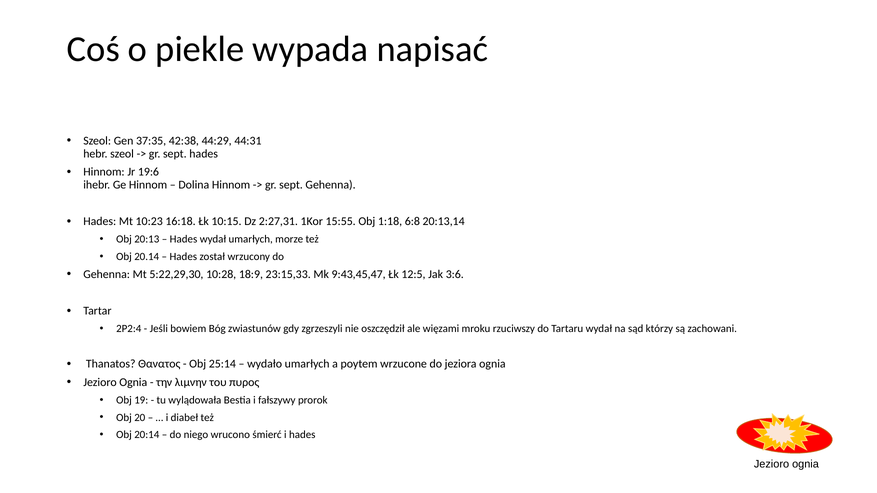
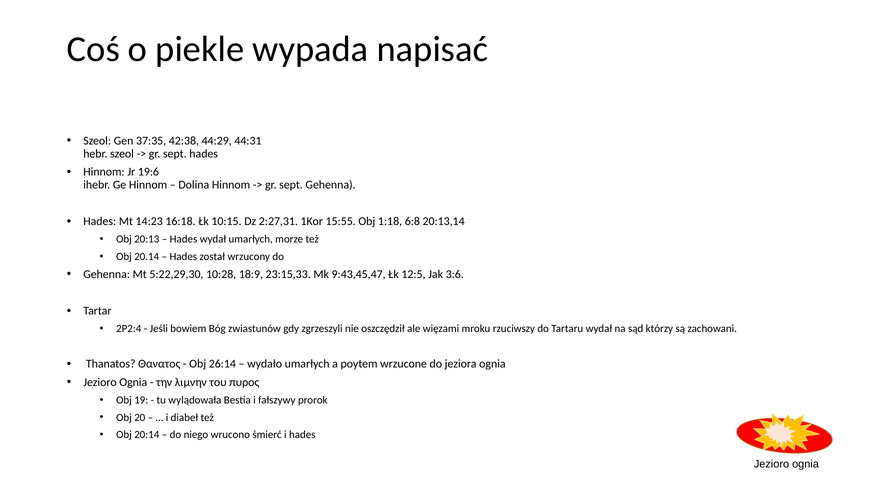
10:23: 10:23 -> 14:23 (149, 222)
25:14: 25:14 -> 26:14 (222, 364)
